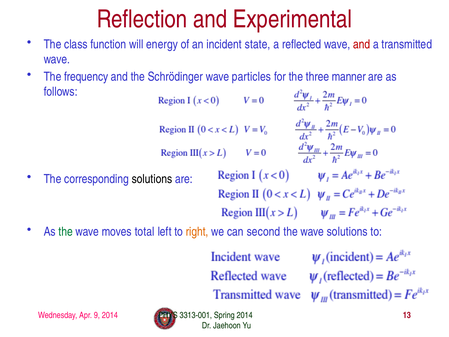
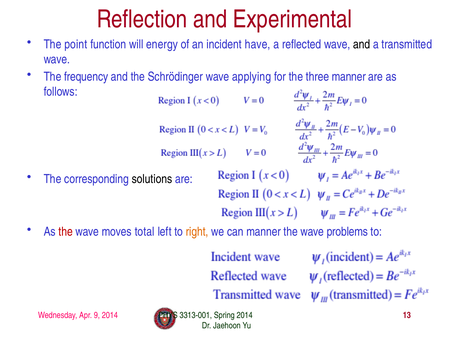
class: class -> point (76, 44)
state: state -> have (258, 44)
and colour: red -> black (362, 44)
particles: particles -> applying (252, 77)
the colour: green -> red (66, 231)
can second: second -> manner (264, 231)
wave solutions: solutions -> problems (347, 231)
